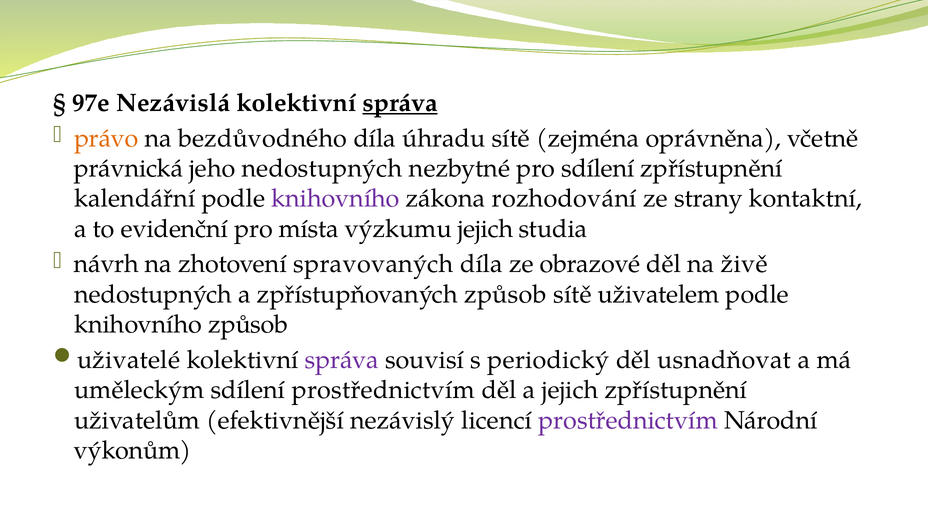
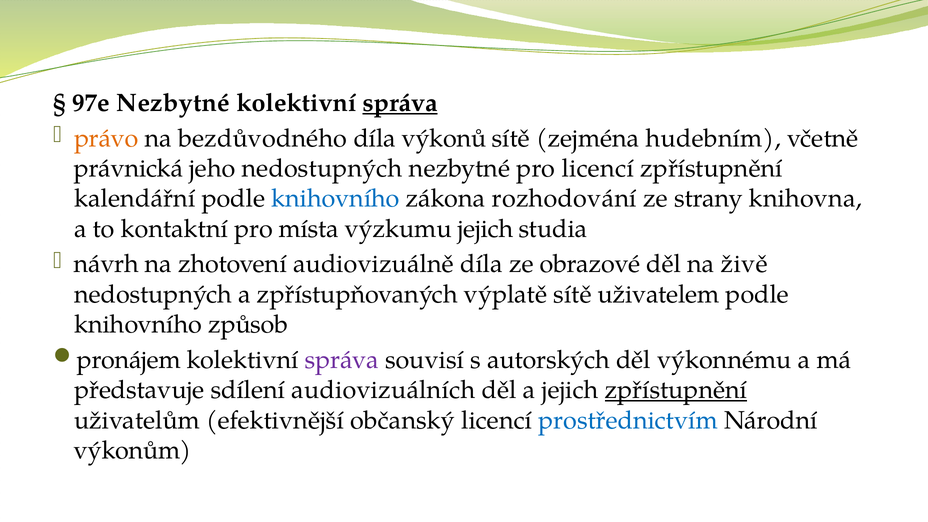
97e Nezávislá: Nezávislá -> Nezbytné (173, 103)
úhradu: úhradu -> výkonů (444, 138)
oprávněna: oprávněna -> hudebním (713, 138)
pro sdílení: sdílení -> licencí (598, 168)
knihovního colour: purple -> blue (335, 199)
kontaktní: kontaktní -> knihovna (805, 199)
evidenční: evidenční -> kontaktní (174, 229)
spravovaných: spravovaných -> audiovizuálně (374, 264)
zpřístupňovaných způsob: způsob -> výplatě (506, 294)
uživatelé: uživatelé -> pronájem (129, 360)
periodický: periodický -> autorských (549, 360)
usnadňovat: usnadňovat -> výkonnému (724, 360)
uměleckým: uměleckým -> představuje (139, 390)
sdílení prostřednictvím: prostřednictvím -> audiovizuálních (383, 390)
zpřístupnění underline: none -> present (676, 390)
nezávislý: nezávislý -> občanský (402, 420)
prostřednictvím colour: purple -> blue (628, 420)
